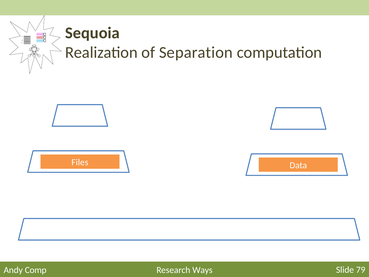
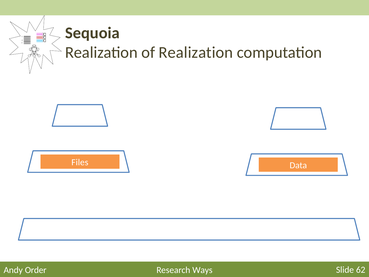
of Separation: Separation -> Realization (196, 52)
79: 79 -> 62 (361, 270)
Comp: Comp -> Order (36, 270)
